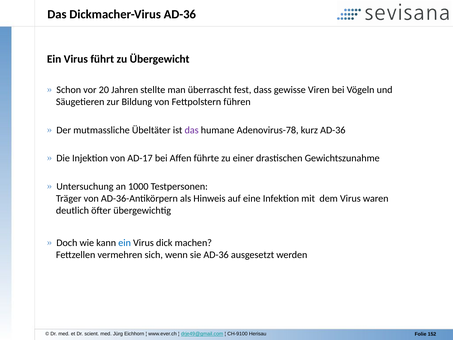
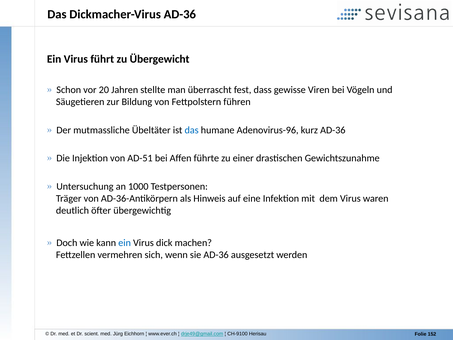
das colour: purple -> blue (192, 130)
Adenovirus-78: Adenovirus-78 -> Adenovirus-96 (268, 130)
AD-17: AD-17 -> AD-51 (140, 158)
